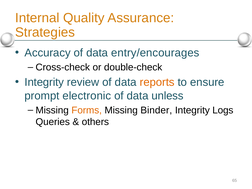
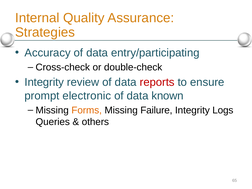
entry/encourages: entry/encourages -> entry/participating (155, 53)
reports colour: orange -> red (157, 82)
unless: unless -> known (168, 96)
Binder: Binder -> Failure (156, 110)
